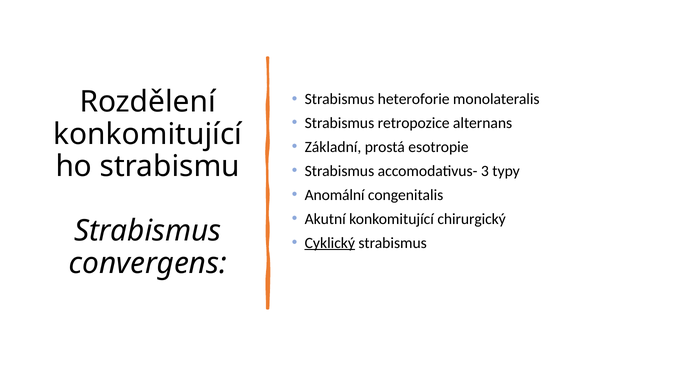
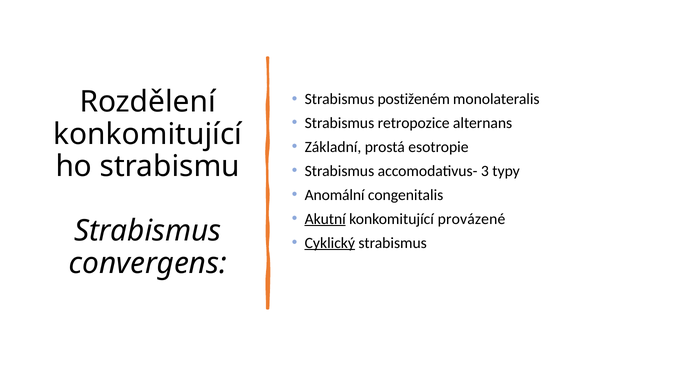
heteroforie: heteroforie -> postiženém (414, 99)
Akutní underline: none -> present (325, 219)
chirurgický: chirurgický -> provázené (472, 219)
